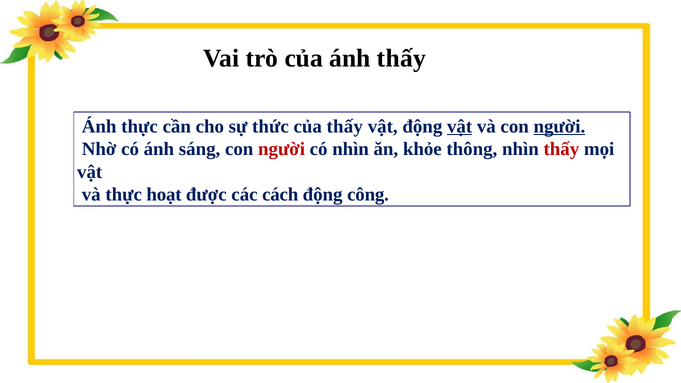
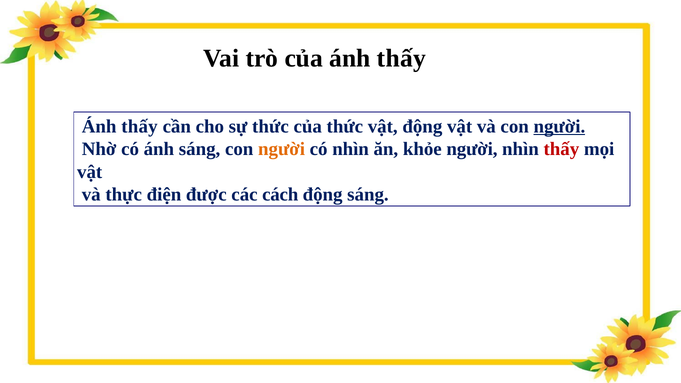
thực: thực -> thấy (139, 126)
của thấy: thấy -> thức (345, 126)
vật underline: present -> none (460, 126)
người colour: red -> orange (282, 149)
khỏe thông: thông -> người (472, 149)
hoạt: hoạt -> điện (164, 195)
động công: công -> sáng (368, 195)
